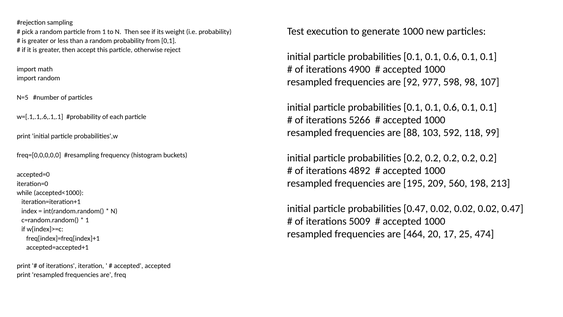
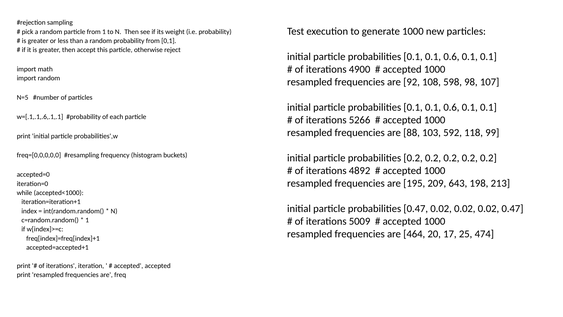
977: 977 -> 108 (432, 82)
560: 560 -> 643 (458, 183)
